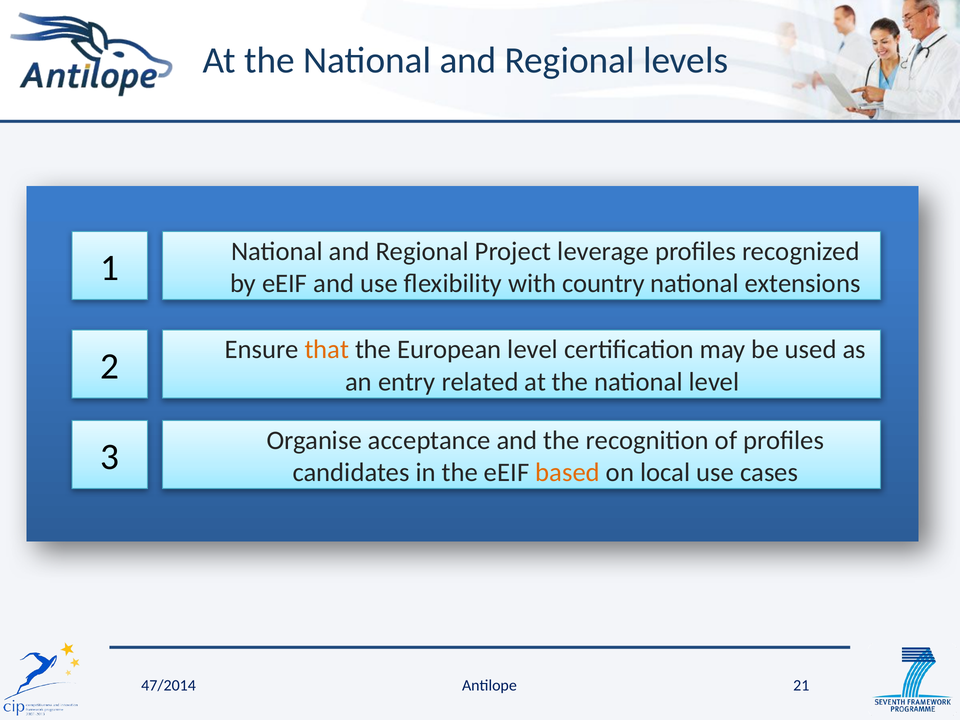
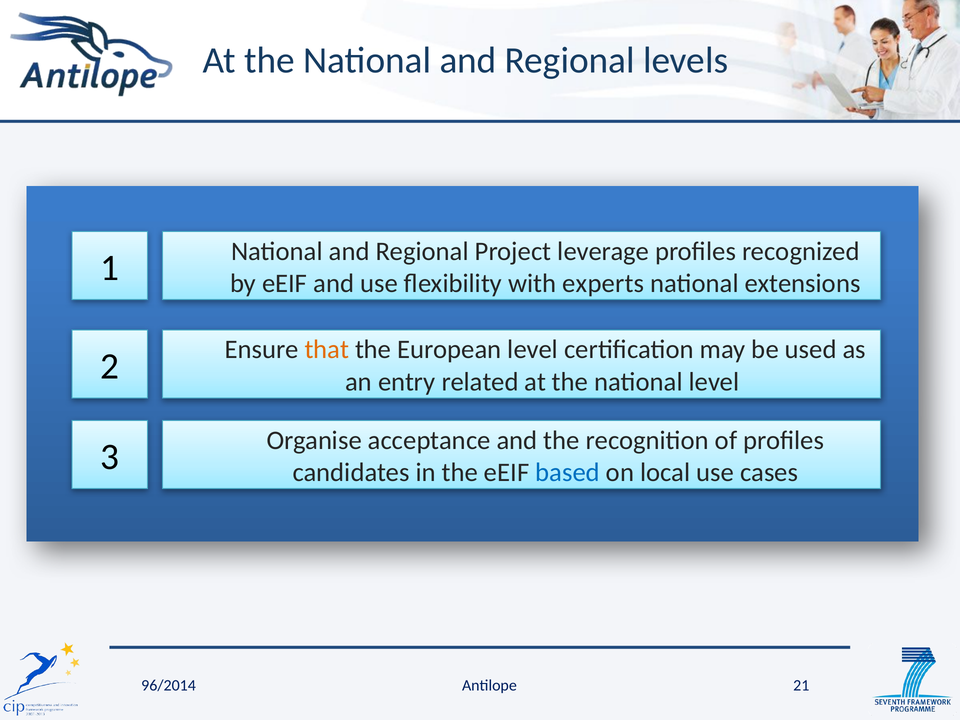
country: country -> experts (603, 283)
based colour: orange -> blue (568, 472)
47/2014: 47/2014 -> 96/2014 (169, 685)
